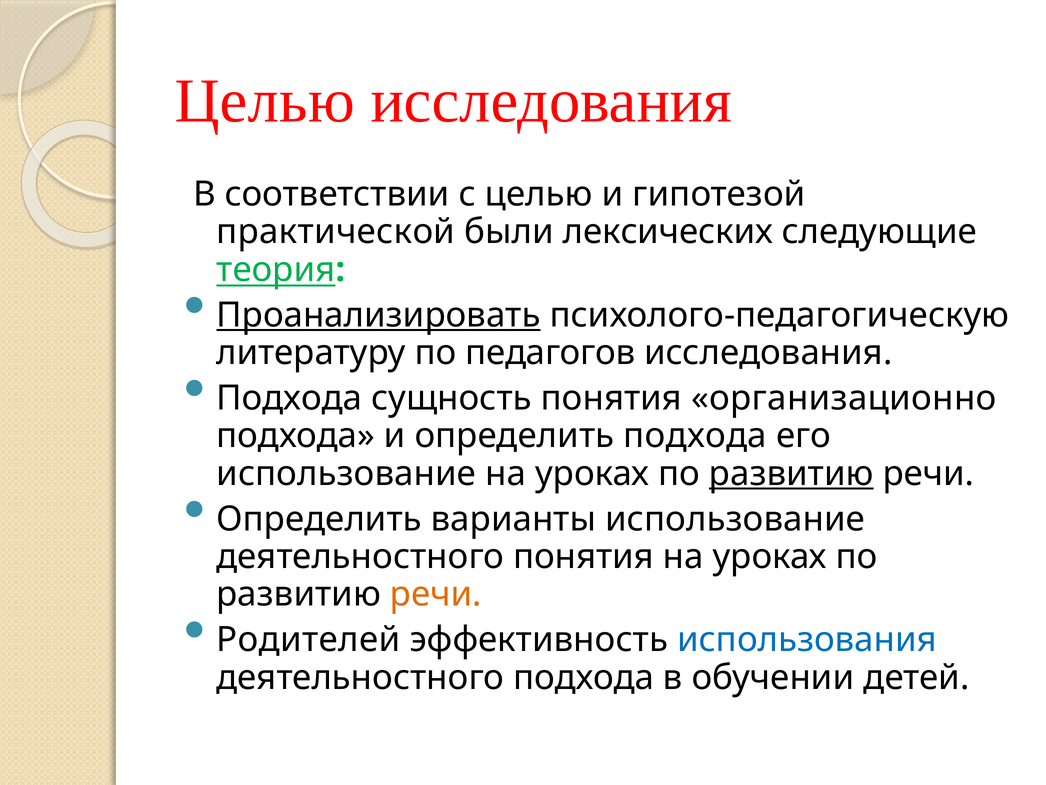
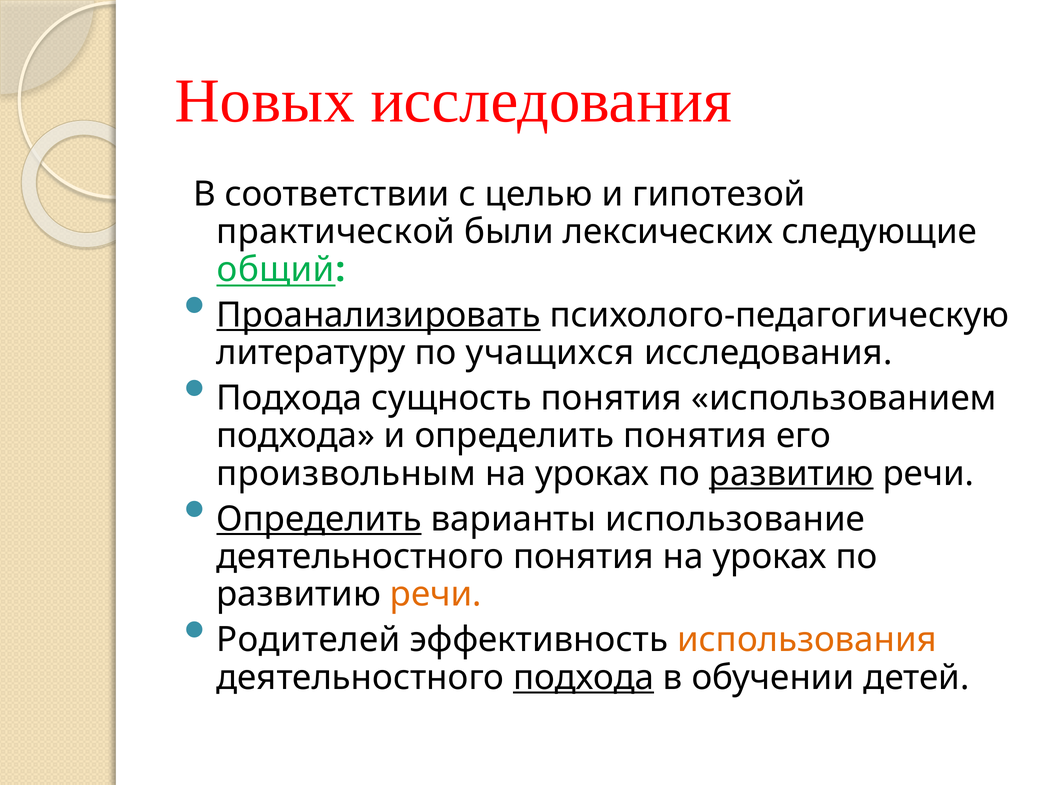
Целью: Целью -> Новых (265, 101)
теория: теория -> общий (276, 269)
педагогов: педагогов -> учащихся (550, 353)
организационно: организационно -> использованием (844, 398)
определить подхода: подхода -> понятия (695, 436)
использование: использование -> произвольным (346, 473)
Определить underline: none -> present (319, 519)
использования colour: blue -> orange (807, 639)
подхода underline: none -> present (584, 677)
